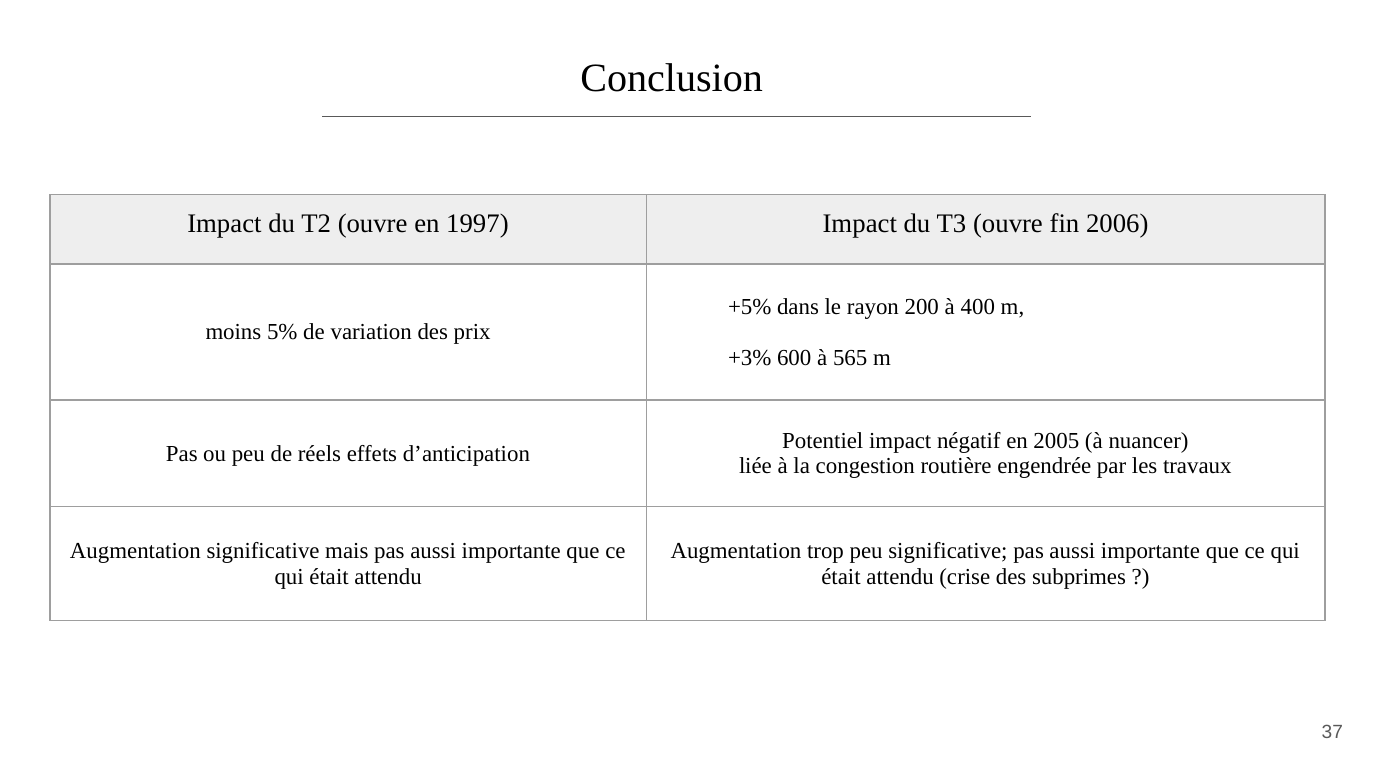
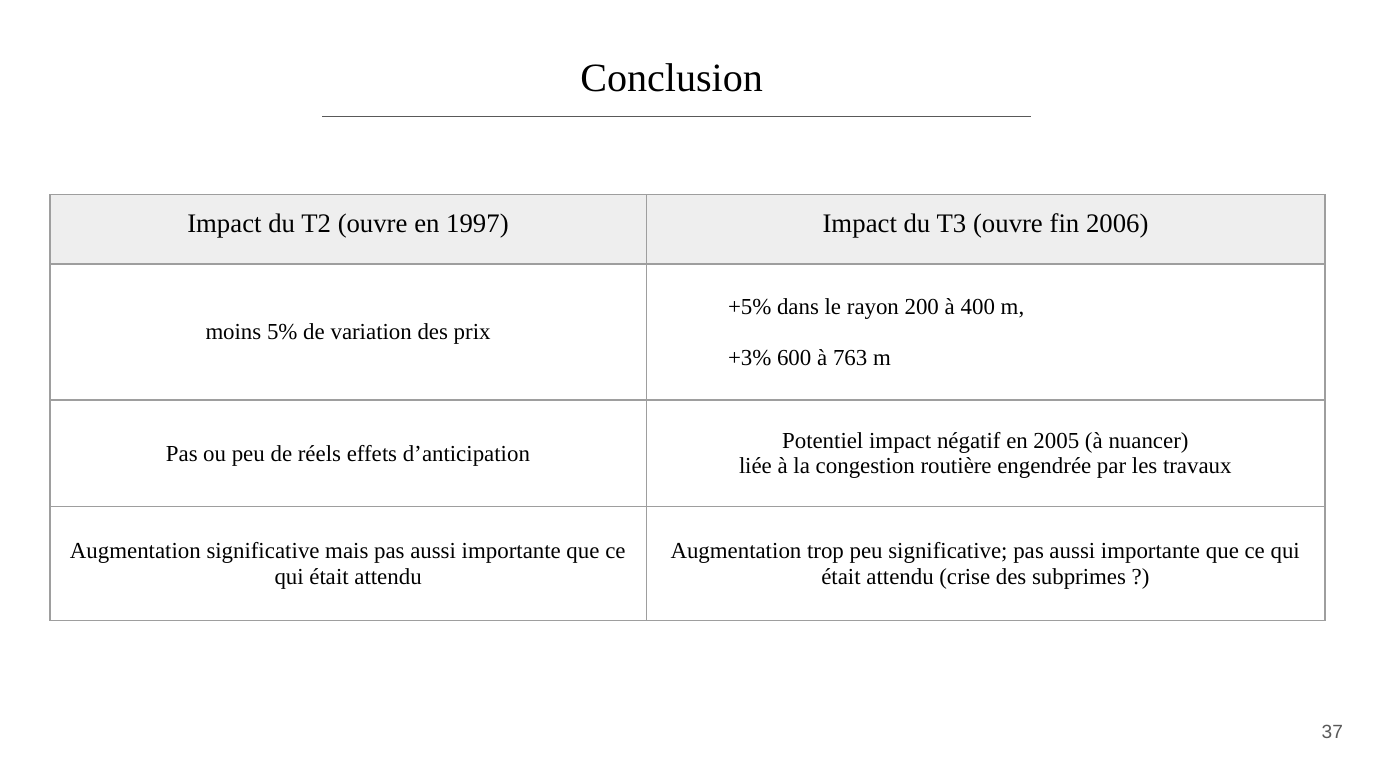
565: 565 -> 763 (850, 357)
